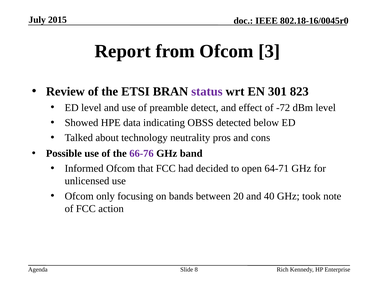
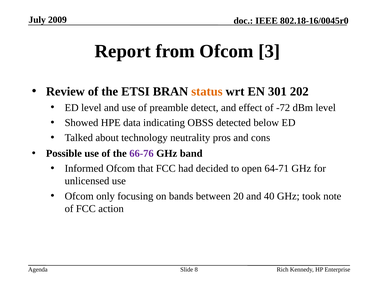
2015: 2015 -> 2009 (57, 20)
status colour: purple -> orange (207, 92)
823: 823 -> 202 (299, 92)
